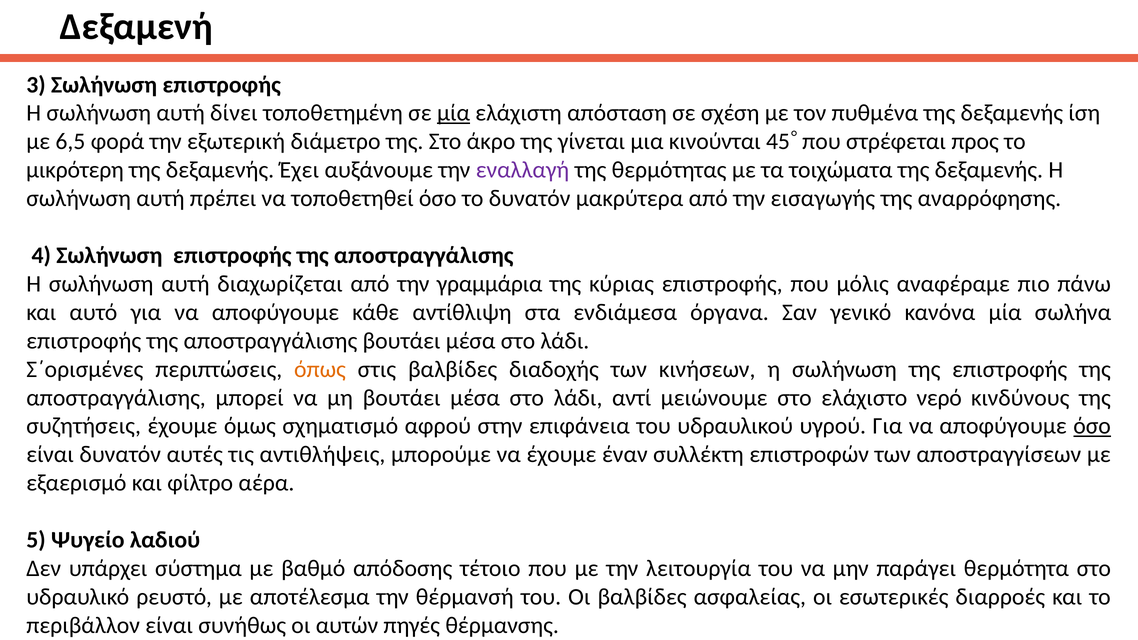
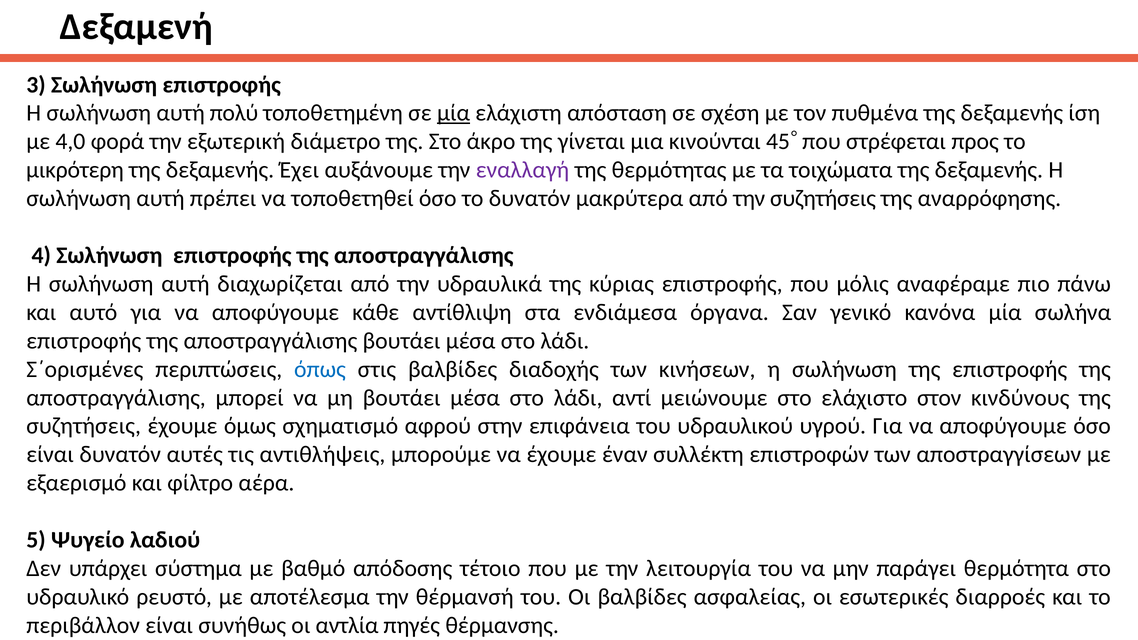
δίνει: δίνει -> πολύ (234, 113)
6,5: 6,5 -> 4,0 (70, 142)
την εισαγωγής: εισαγωγής -> συζητήσεις (823, 199)
γραμμάρια: γραμμάρια -> υδραυλικά (489, 284)
όπως colour: orange -> blue (320, 369)
νερό: νερό -> στον (939, 398)
όσο underline: present -> none (1092, 426)
αυτών: αυτών -> αντλία (347, 625)
